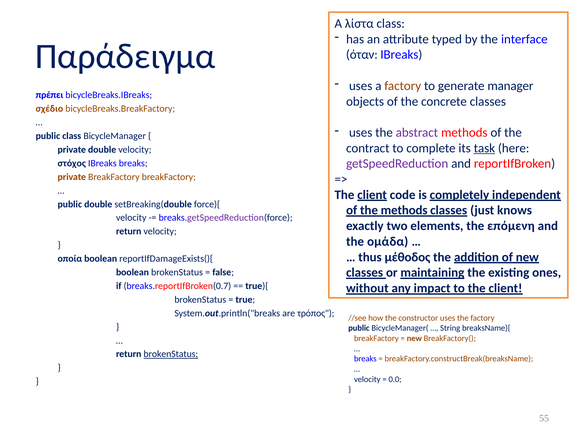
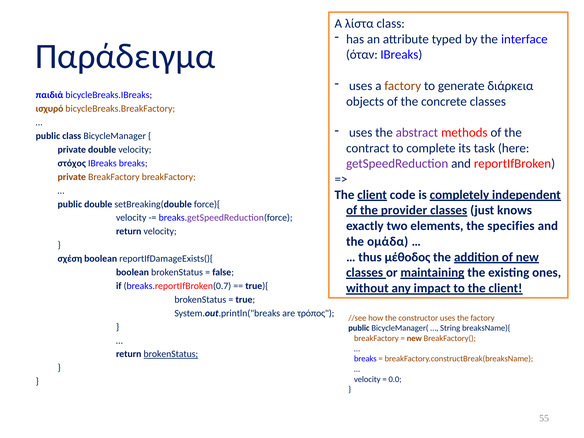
manager: manager -> διάρκεια (510, 86)
πρέπει: πρέπει -> παιδιά (49, 95)
σχέδιο: σχέδιο -> ισχυρό (49, 109)
task underline: present -> none (484, 148)
the methods: methods -> provider (404, 210)
επόμενη: επόμενη -> specifies (511, 226)
οποία: οποία -> σχέση (70, 259)
